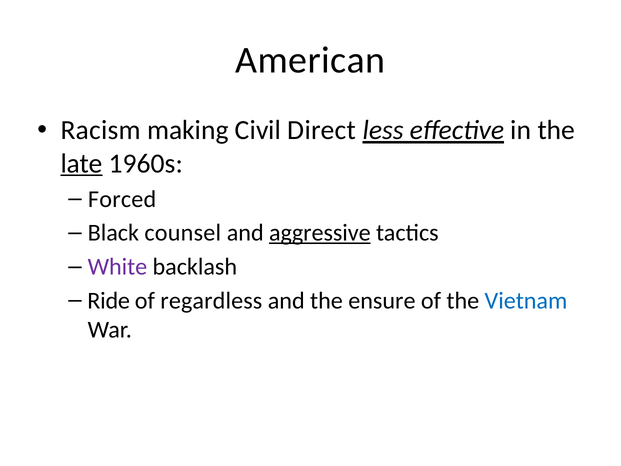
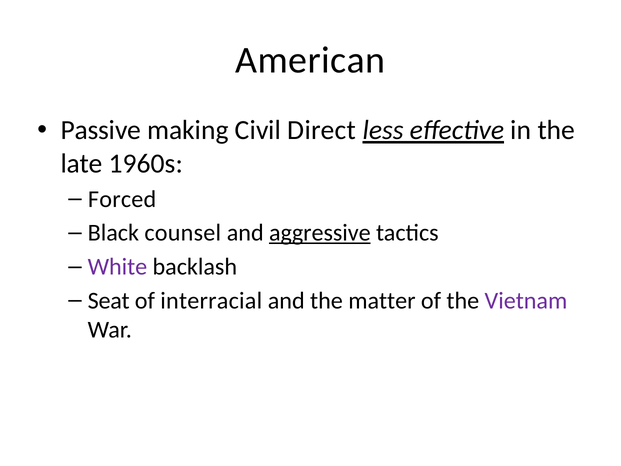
Racism: Racism -> Passive (101, 130)
late underline: present -> none (82, 163)
Ride: Ride -> Seat (109, 301)
regardless: regardless -> interracial (211, 301)
ensure: ensure -> matter (382, 301)
Vietnam colour: blue -> purple (526, 301)
